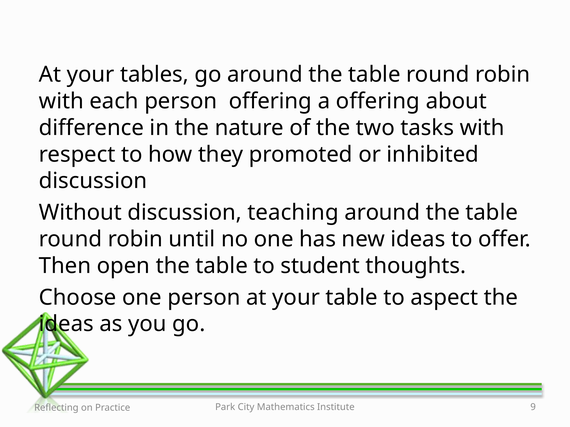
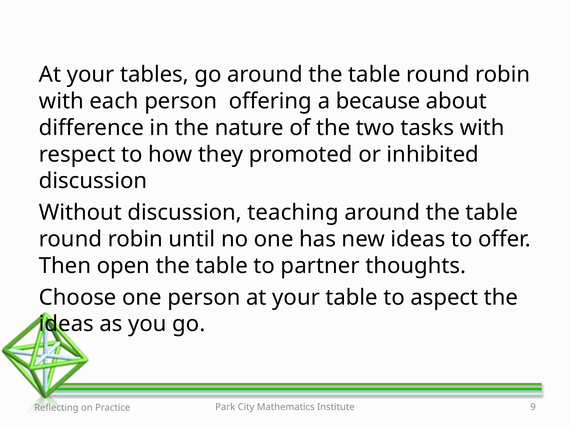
a offering: offering -> because (378, 101)
student: student -> partner (320, 266)
